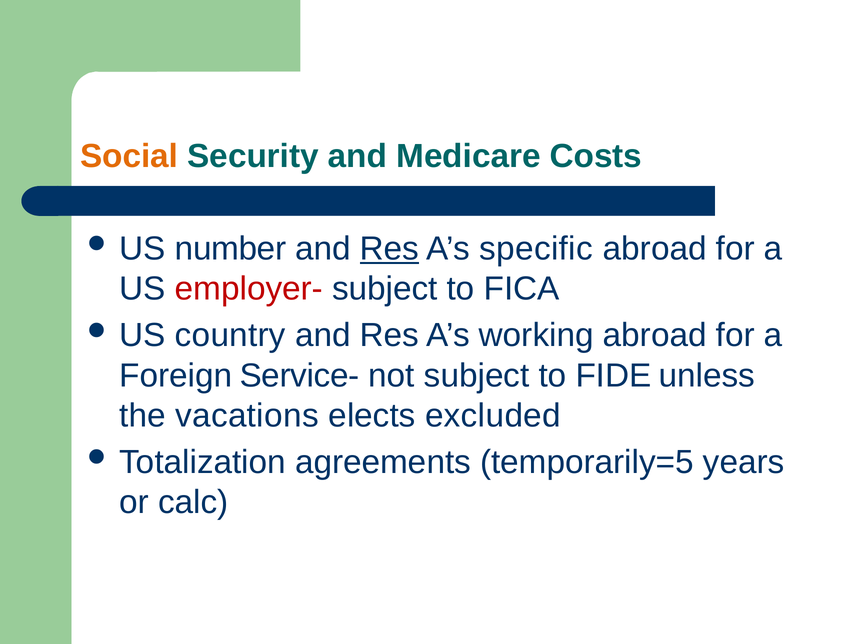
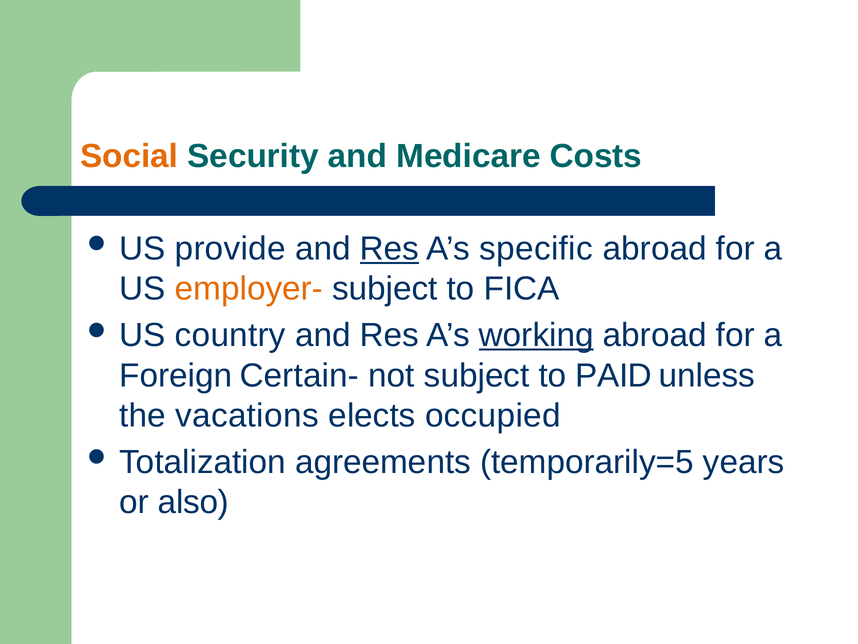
number: number -> provide (230, 248)
employer- colour: red -> orange (249, 288)
working underline: none -> present (536, 335)
Service-: Service- -> Certain- (299, 375)
FIDE: FIDE -> PAID (614, 375)
excluded: excluded -> occupied (493, 415)
calc: calc -> also (193, 502)
